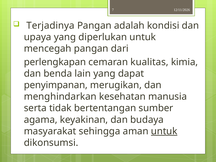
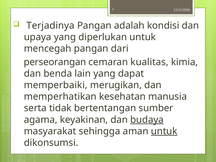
perlengkapan: perlengkapan -> perseorangan (55, 62)
penyimpanan: penyimpanan -> memperbaiki (56, 85)
menghindarkan: menghindarkan -> memperhatikan (60, 97)
budaya underline: none -> present (147, 120)
